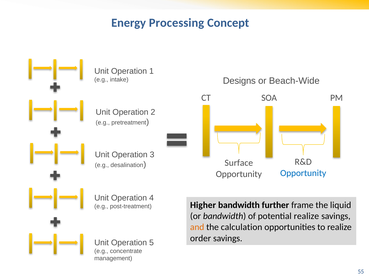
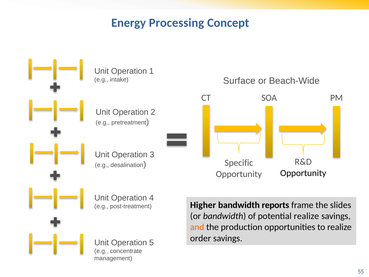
Designs: Designs -> Surface (239, 81)
Surface: Surface -> Specific (239, 163)
Opportunity colour: blue -> black (303, 173)
further: further -> reports (275, 205)
liquid: liquid -> slides (341, 205)
calculation: calculation -> production (242, 227)
